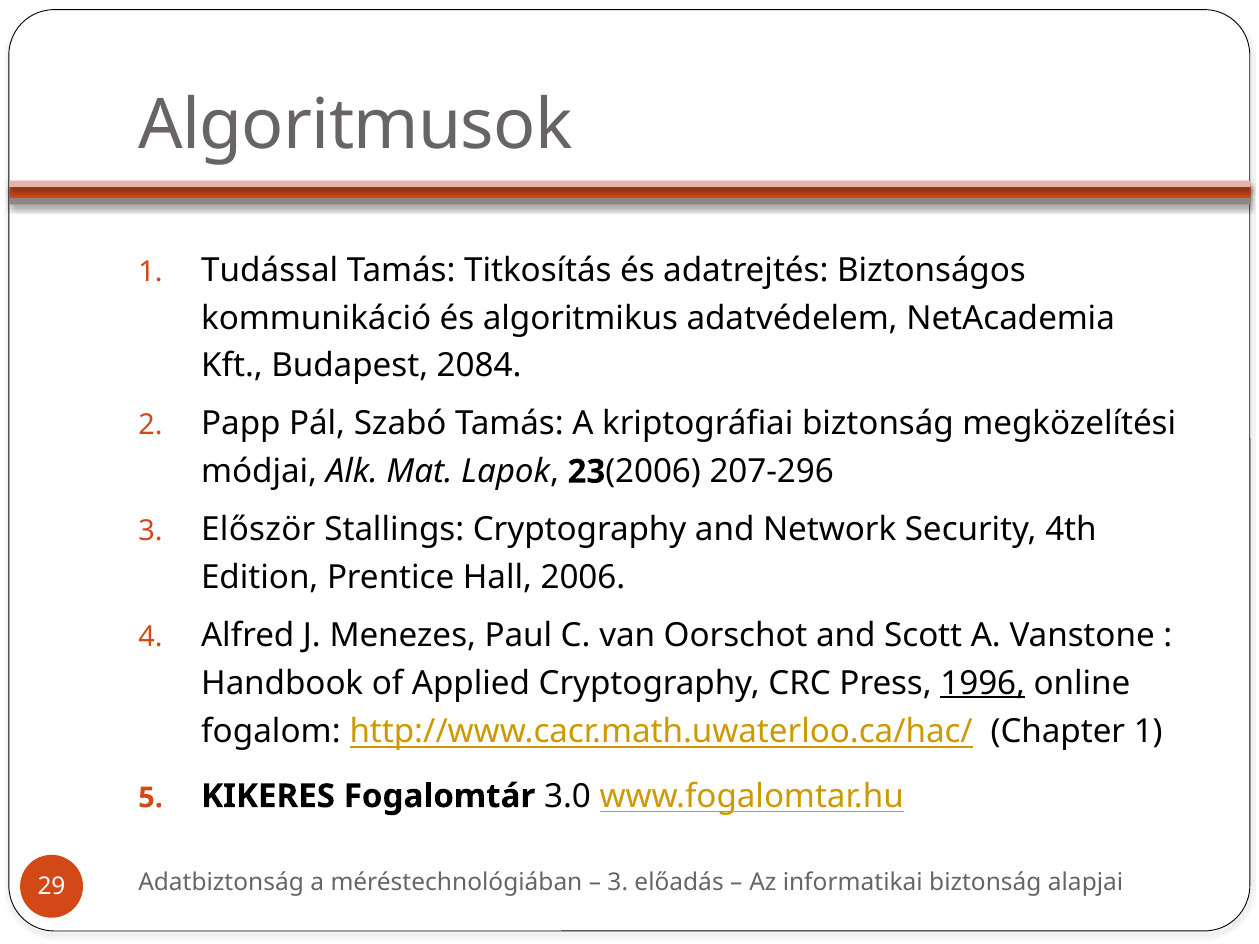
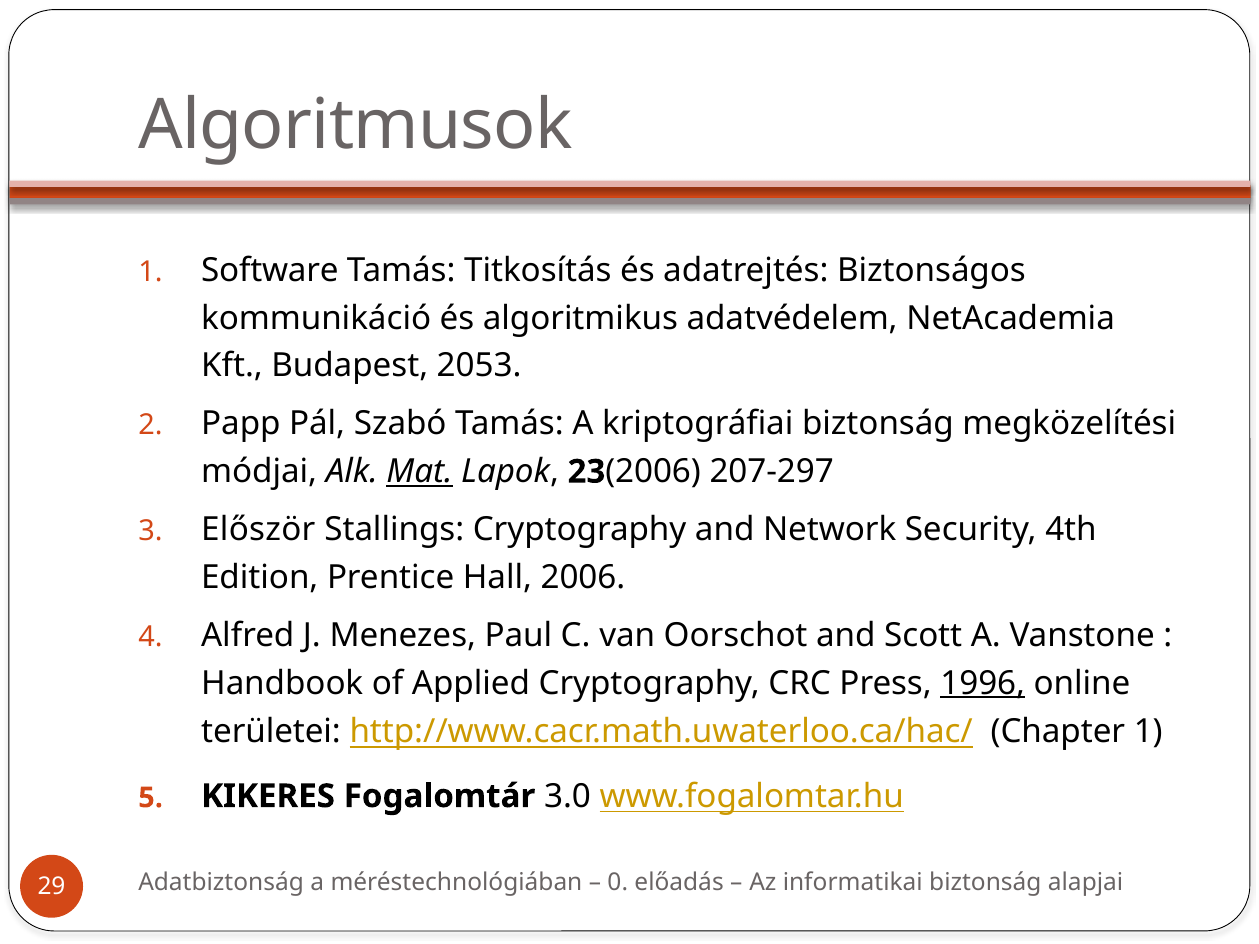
Tudással: Tudással -> Software (270, 271)
2084: 2084 -> 2053 (479, 366)
Mat underline: none -> present (420, 472)
207-296: 207-296 -> 207-297 (772, 472)
fogalom: fogalom -> területei (271, 732)
3: 3 -> 0 (618, 883)
